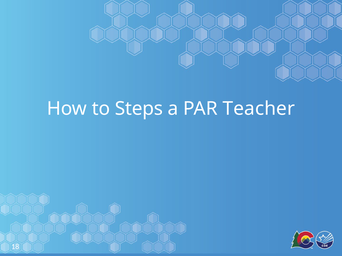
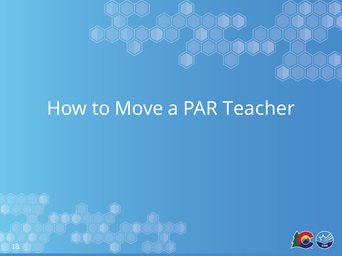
Steps: Steps -> Move (139, 109)
